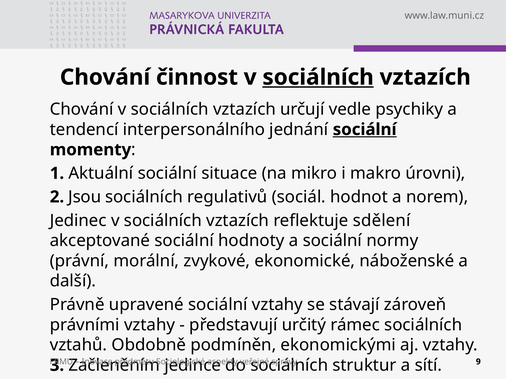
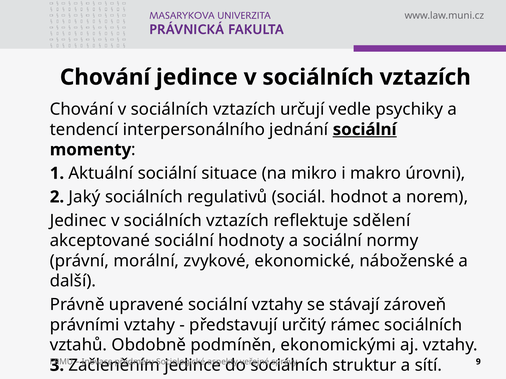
Chování činnost: činnost -> jedince (197, 77)
sociálních underline: present -> none (318, 77)
Jsou: Jsou -> Jaký (85, 197)
